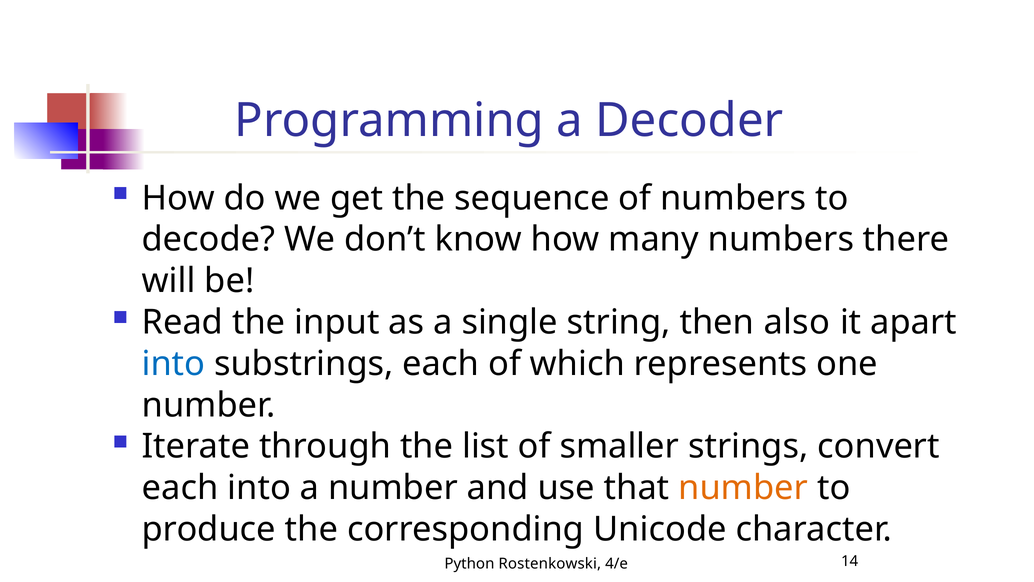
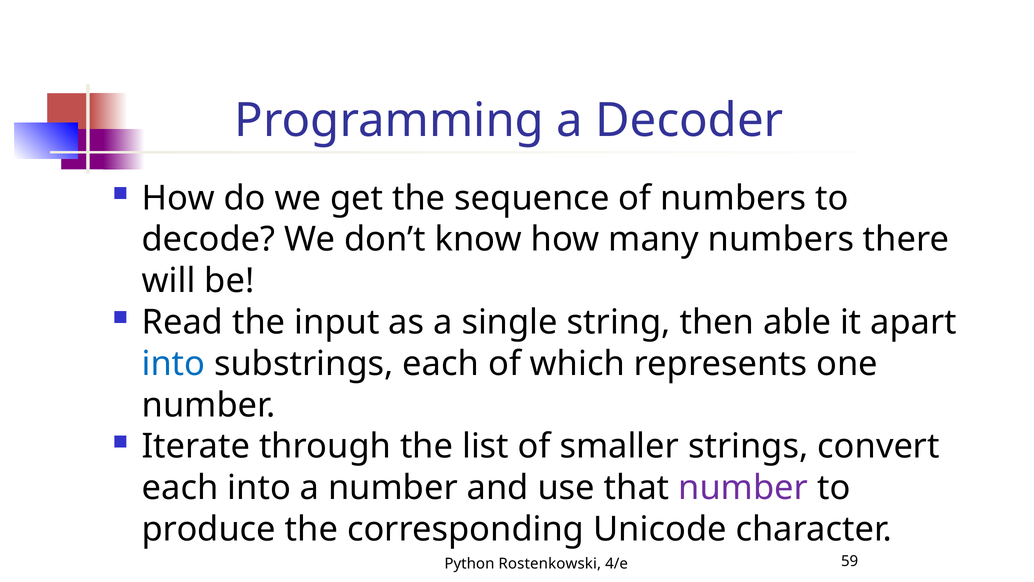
also: also -> able (797, 322)
number colour: orange -> purple (743, 488)
14: 14 -> 59 (850, 561)
